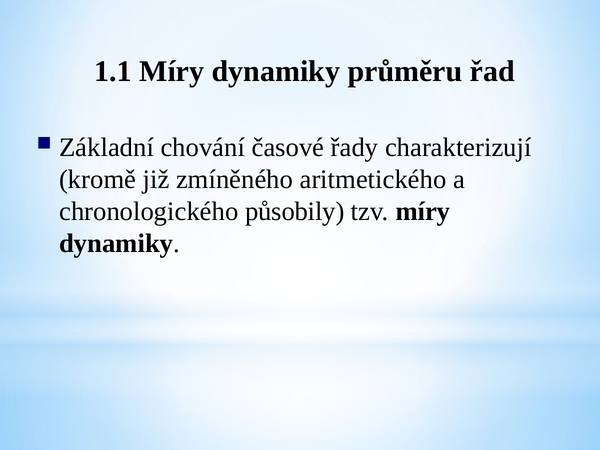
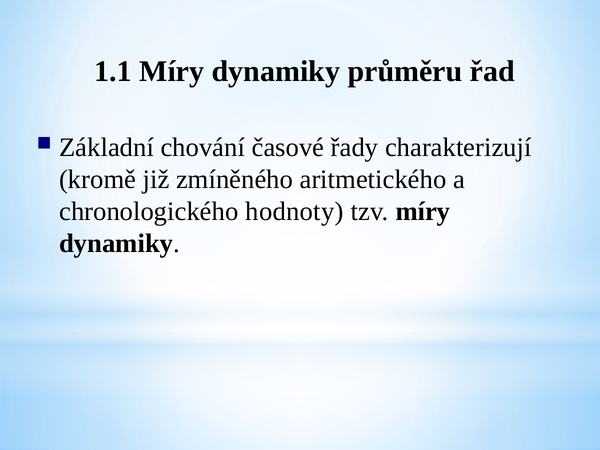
působily: působily -> hodnoty (295, 212)
